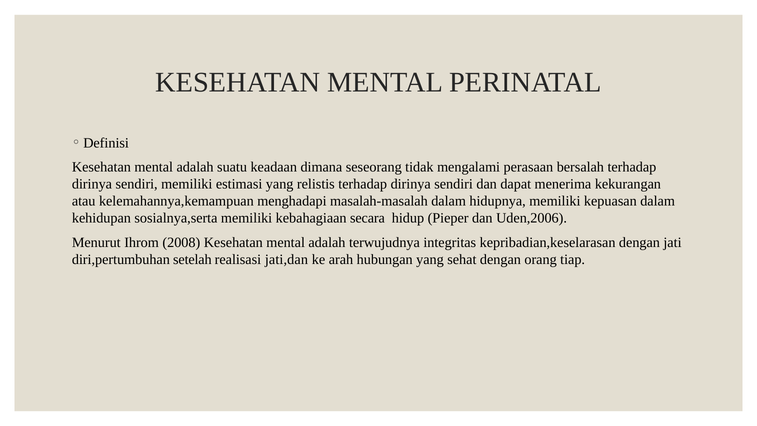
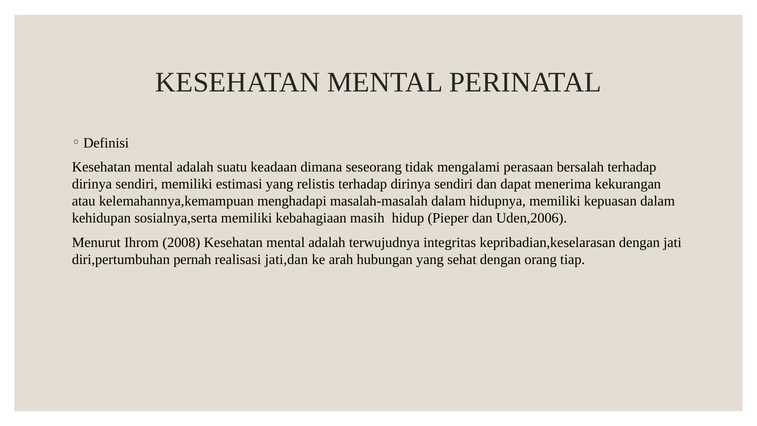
secara: secara -> masih (367, 218)
setelah: setelah -> pernah (192, 259)
